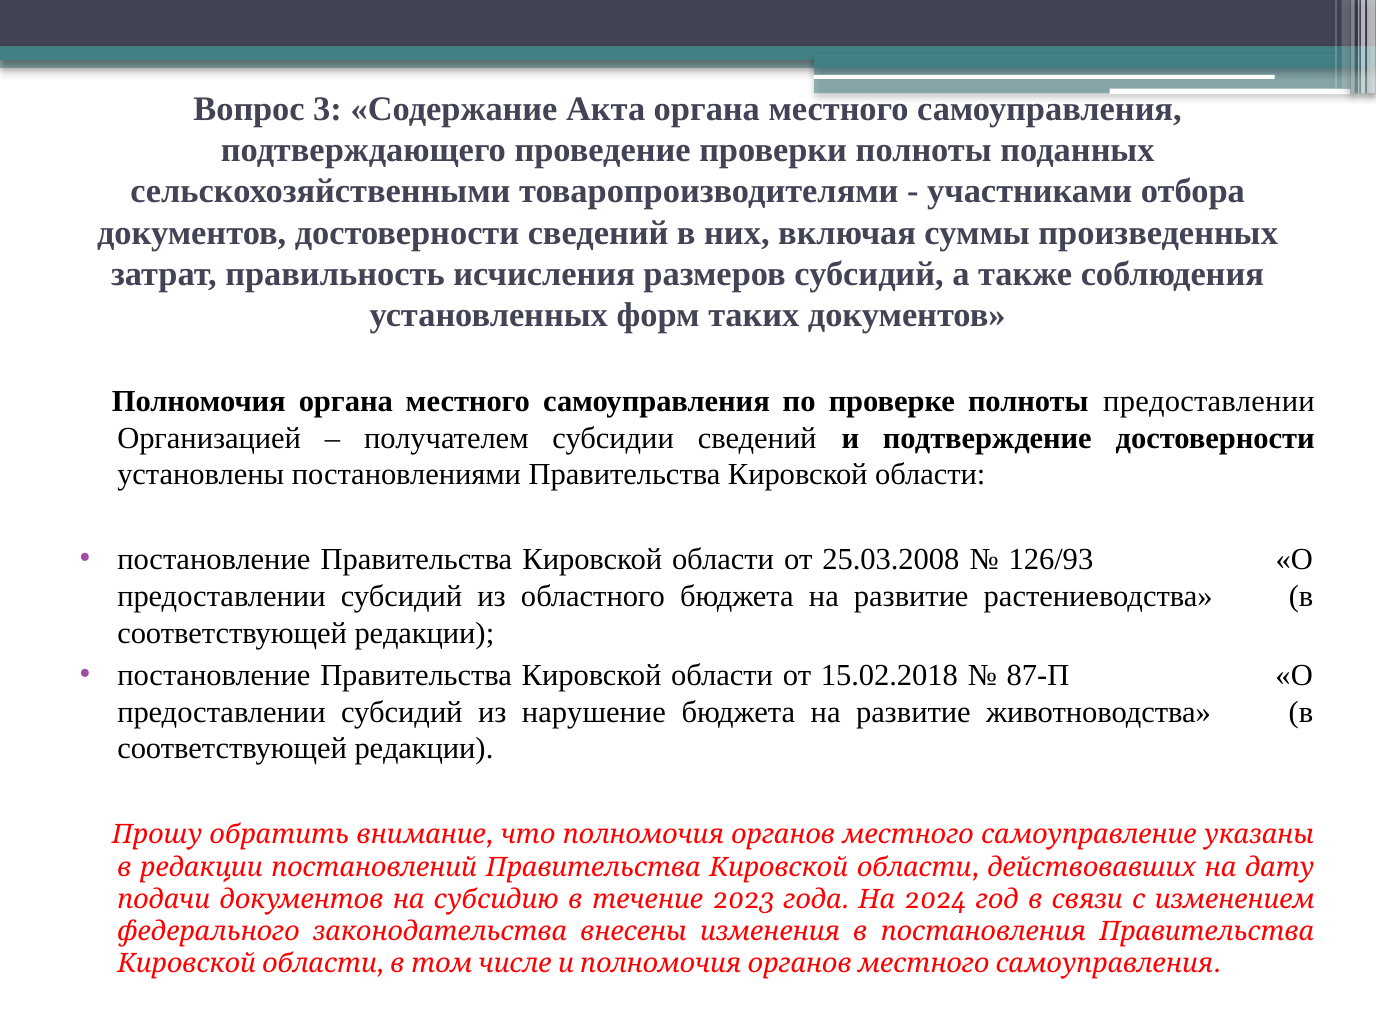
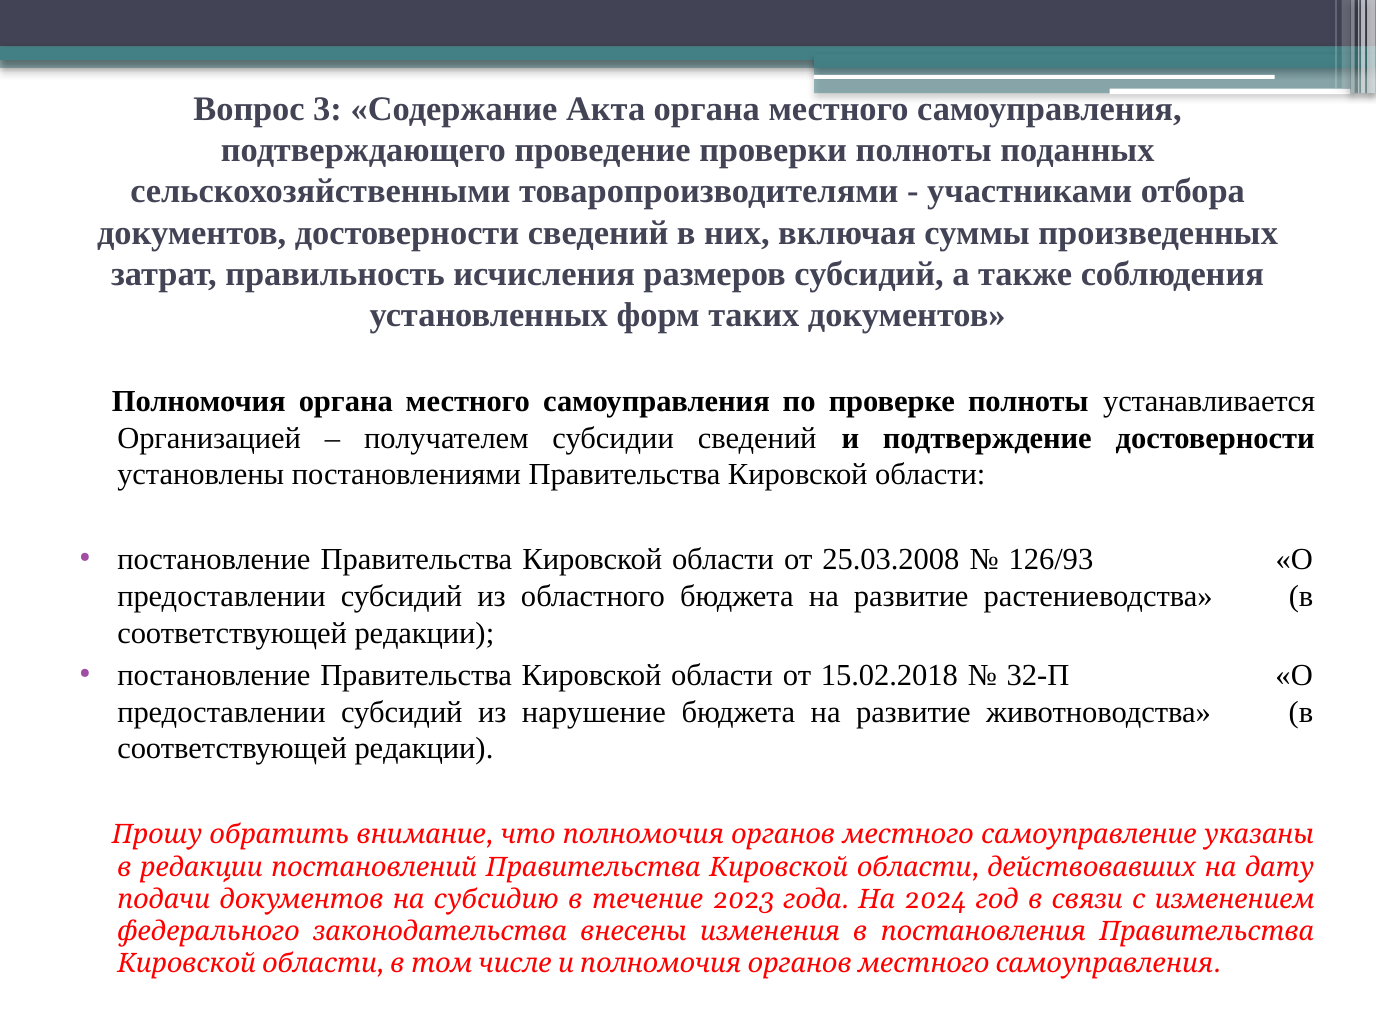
полноты предоставлении: предоставлении -> устанавливается (1209, 401)
87-П: 87-П -> 32-П (1038, 675)
